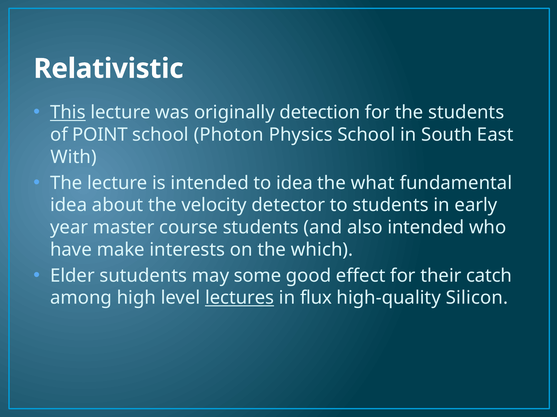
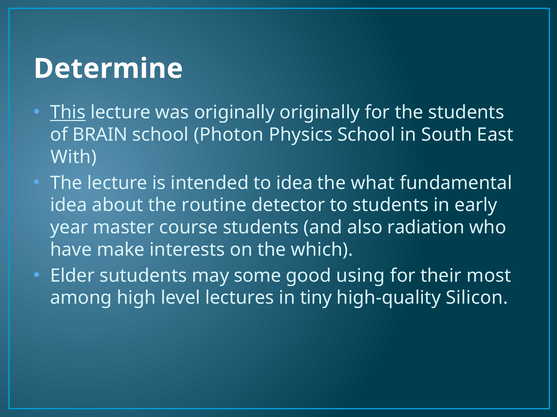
Relativistic: Relativistic -> Determine (108, 69)
originally detection: detection -> originally (320, 113)
POINT: POINT -> BRAIN (100, 135)
velocity: velocity -> routine (214, 206)
also intended: intended -> radiation (426, 228)
effect: effect -> using (361, 276)
catch: catch -> most (489, 276)
lectures underline: present -> none (240, 298)
flux: flux -> tiny (316, 298)
